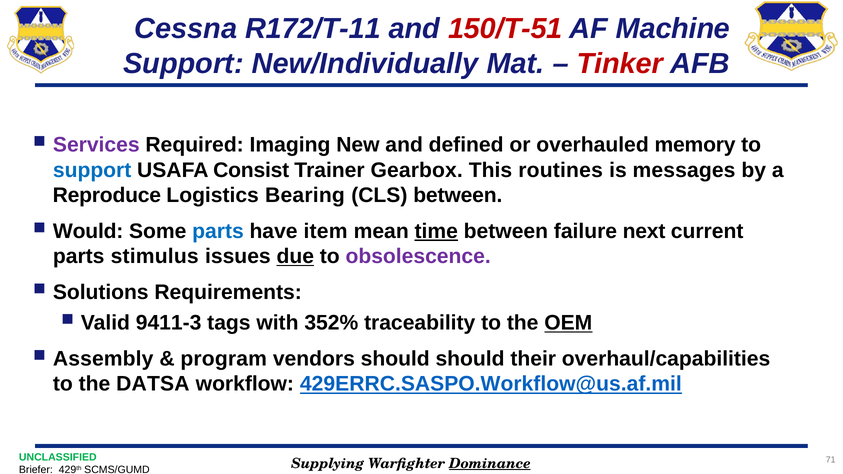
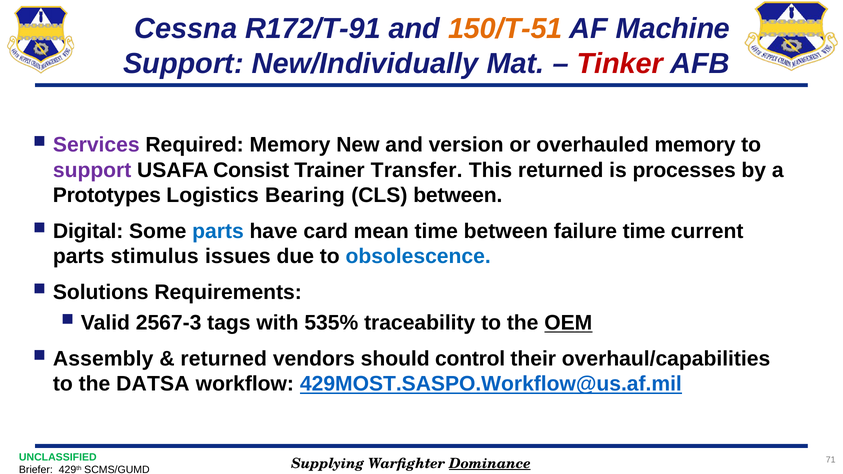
R172/T-11: R172/T-11 -> R172/T-91 (313, 29)
150/T-51 colour: red -> orange (505, 29)
Required Imaging: Imaging -> Memory (290, 145)
defined: defined -> version (466, 145)
support colour: blue -> purple (92, 170)
Gearbox: Gearbox -> Transfer (417, 170)
This routines: routines -> returned (561, 170)
messages: messages -> processes (684, 170)
Reproduce: Reproduce -> Prototypes (107, 195)
Would: Would -> Digital (88, 231)
item: item -> card (326, 231)
time underline: present -> none (436, 231)
failure next: next -> time (644, 231)
due underline: present -> none (295, 257)
obsolescence colour: purple -> blue (418, 257)
9411-3: 9411-3 -> 2567-3 (169, 323)
352%: 352% -> 535% (331, 323)
program: program -> returned (224, 359)
should should: should -> control (470, 359)
429ERRC.SASPO.Workflow@us.af.mil: 429ERRC.SASPO.Workflow@us.af.mil -> 429MOST.SASPO.Workflow@us.af.mil (491, 384)
